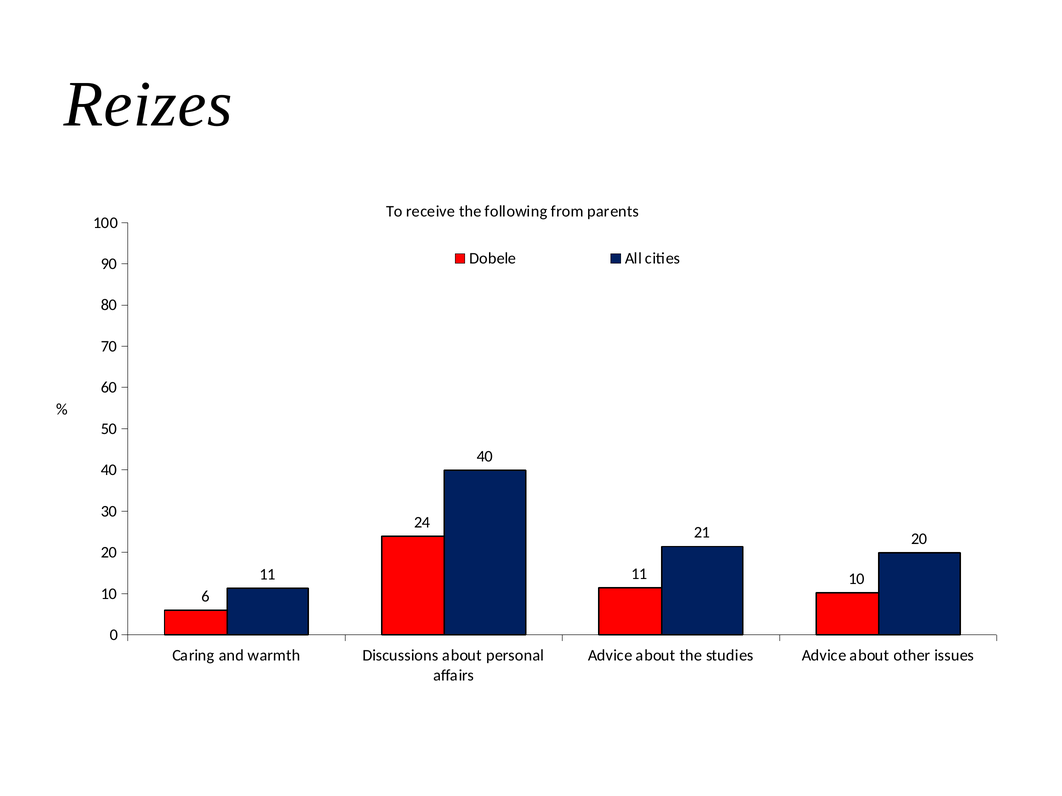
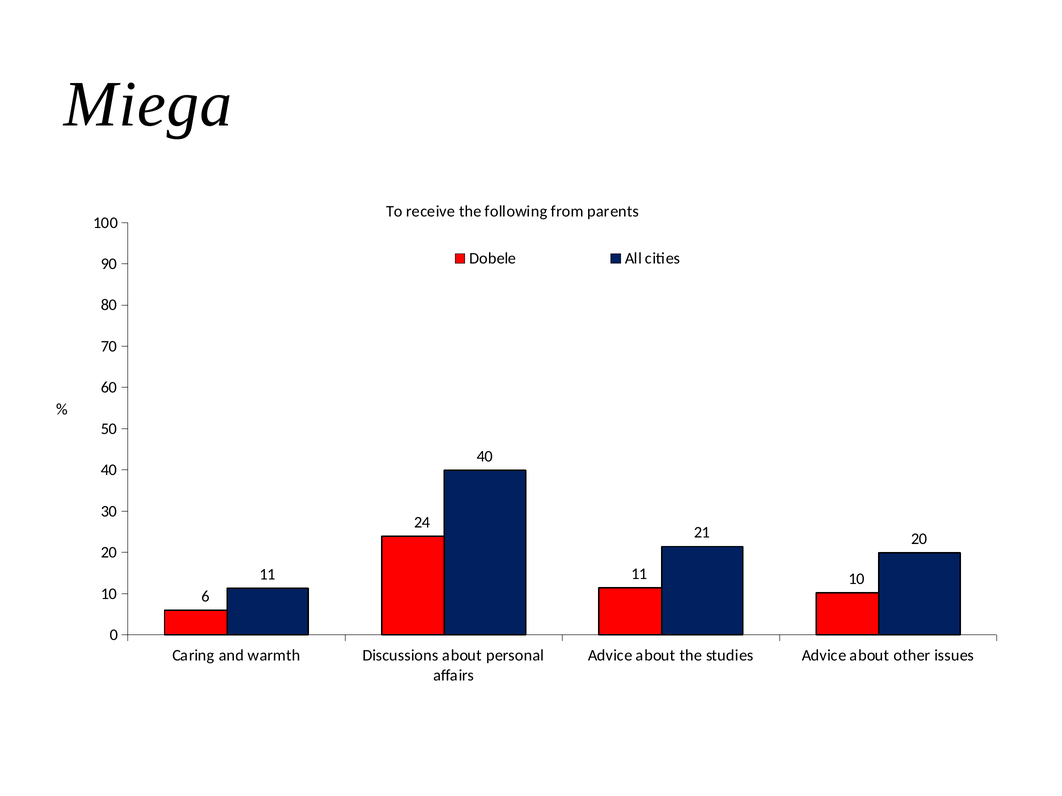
Reizes: Reizes -> Miega (148, 104)
